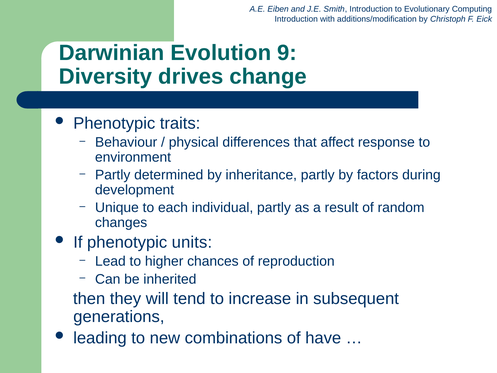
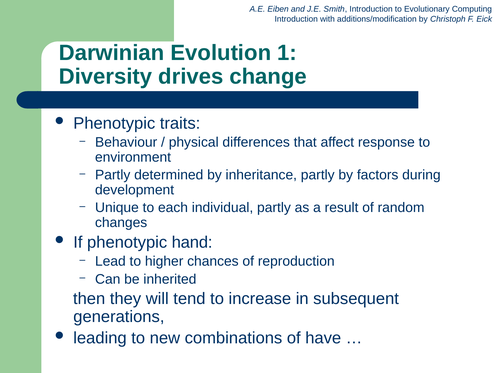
9: 9 -> 1 (287, 53)
units: units -> hand (192, 242)
